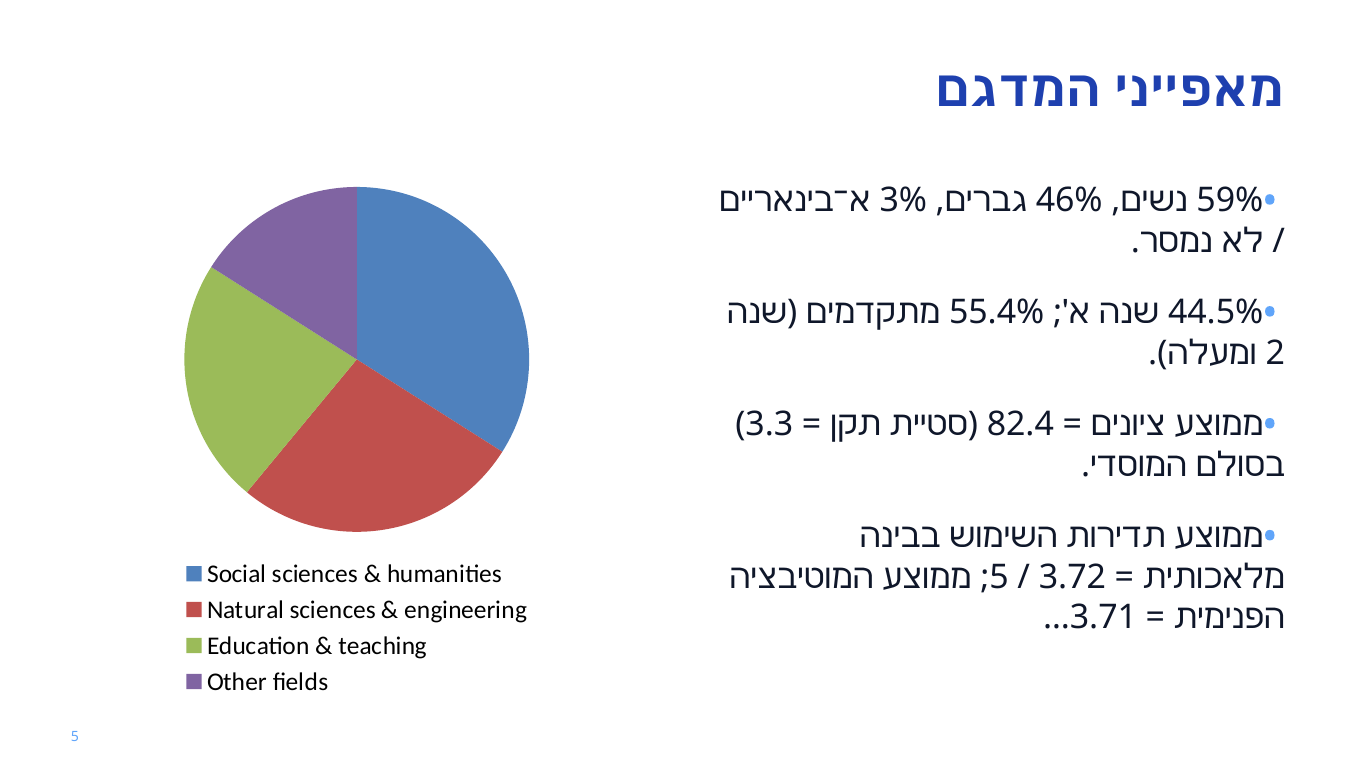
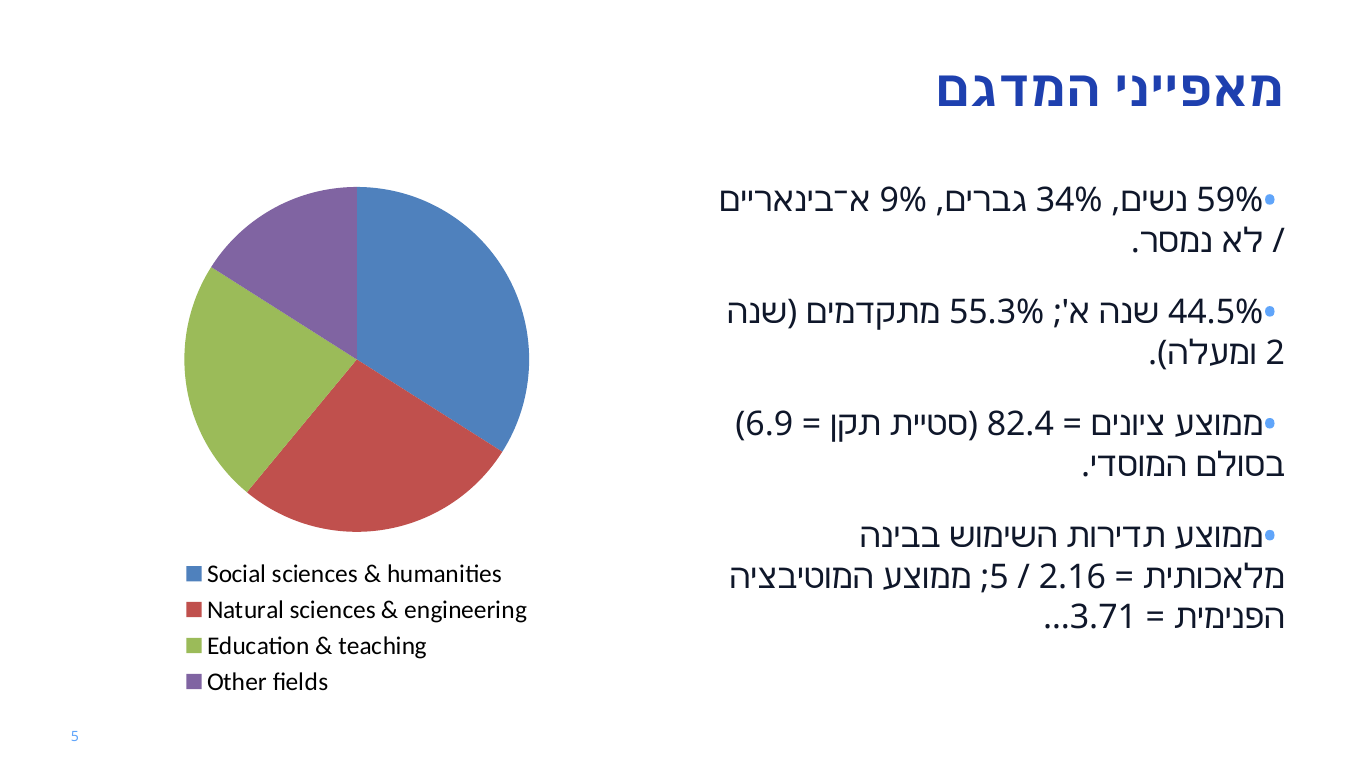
3%: 3% -> 9% (903, 201)
46%: 46% -> 34% (1069, 201)
55.4%: 55.4% -> 55.3% (997, 312)
3.3: 3.3 -> 6.9 (769, 424)
3.72: 3.72 -> 2.16 (1072, 577)
